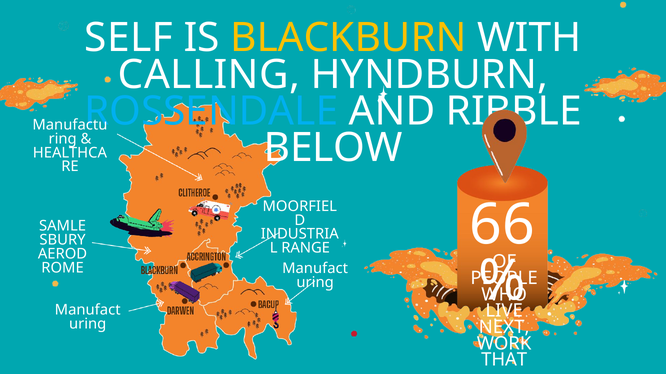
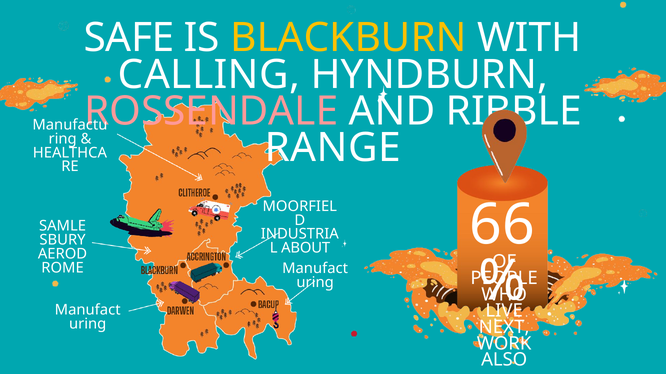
SELF: SELF -> SAFE (129, 38)
ROSSENDALE colour: light blue -> pink (211, 111)
BELOW: BELOW -> RANGE (333, 148)
RANGE: RANGE -> ABOUT (306, 248)
THAT: THAT -> ALSO (504, 360)
